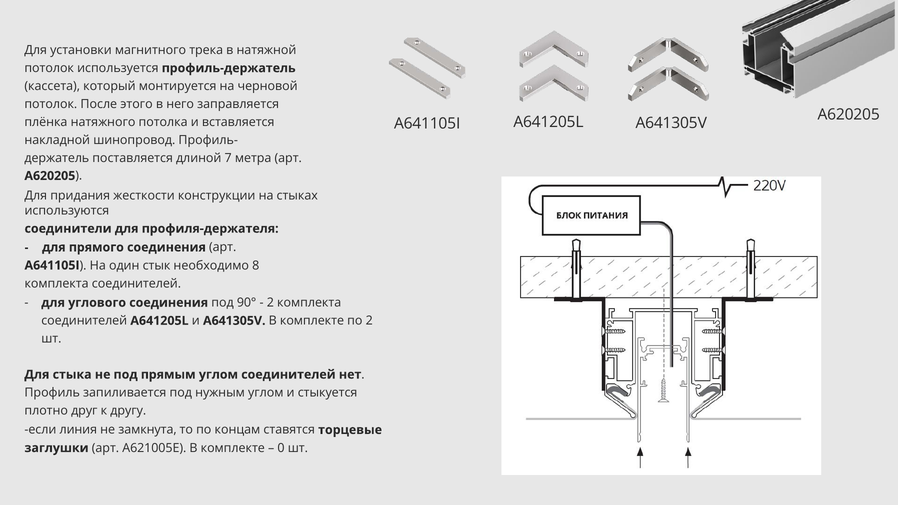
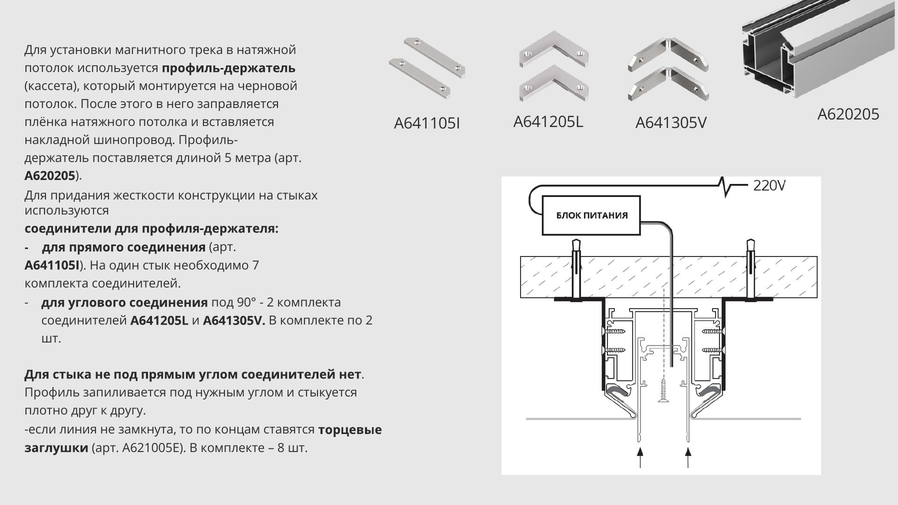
7: 7 -> 5 (228, 158)
8: 8 -> 7 (256, 265)
0: 0 -> 8 (281, 448)
